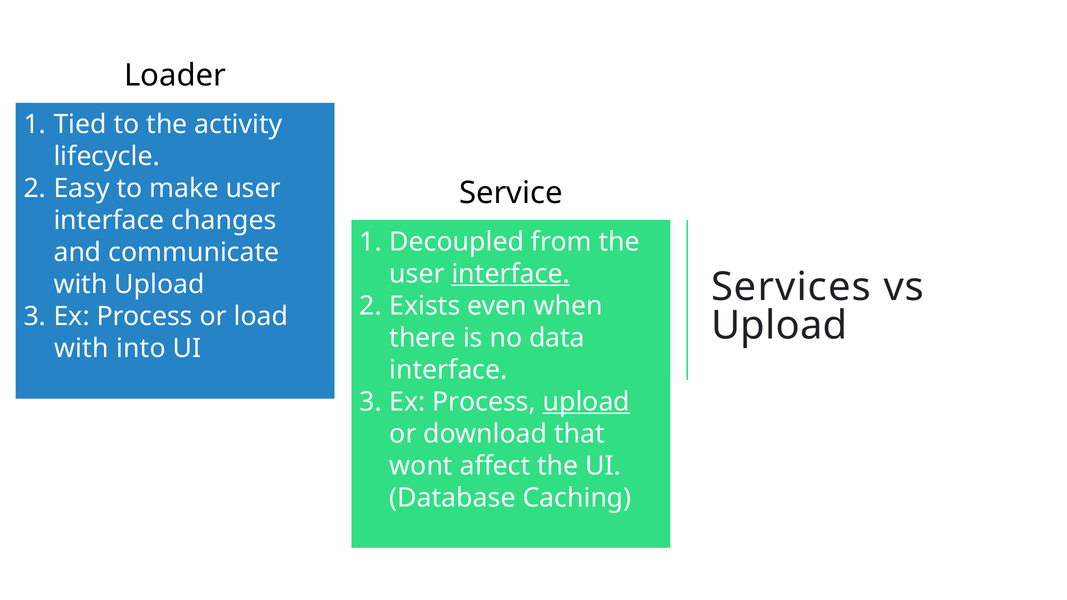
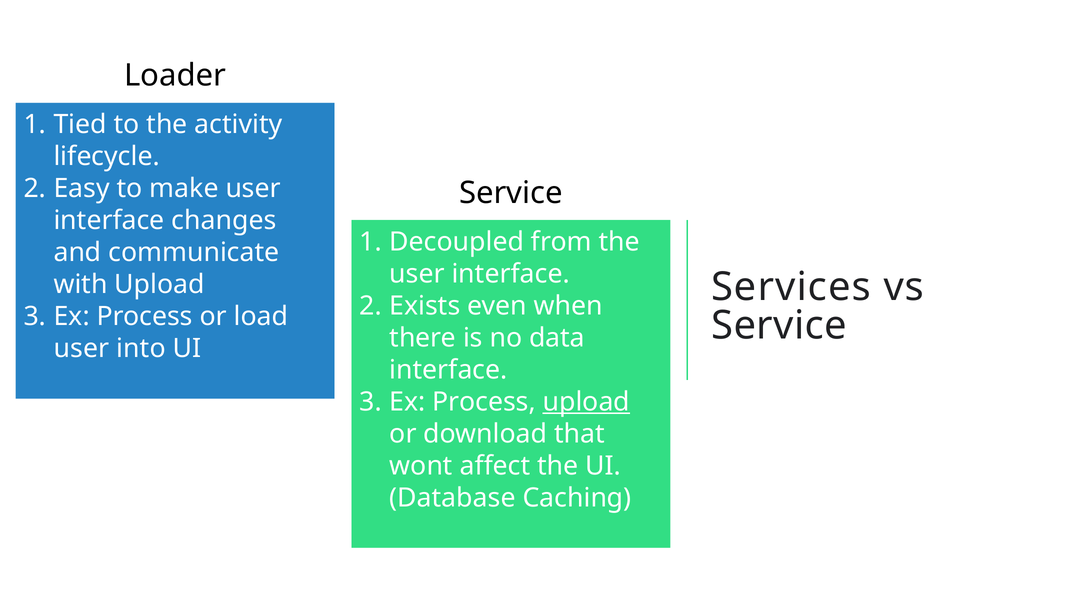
interface underline: present -> none (511, 274)
Upload: Upload -> Service (779, 326)
with: with -> user (82, 349)
